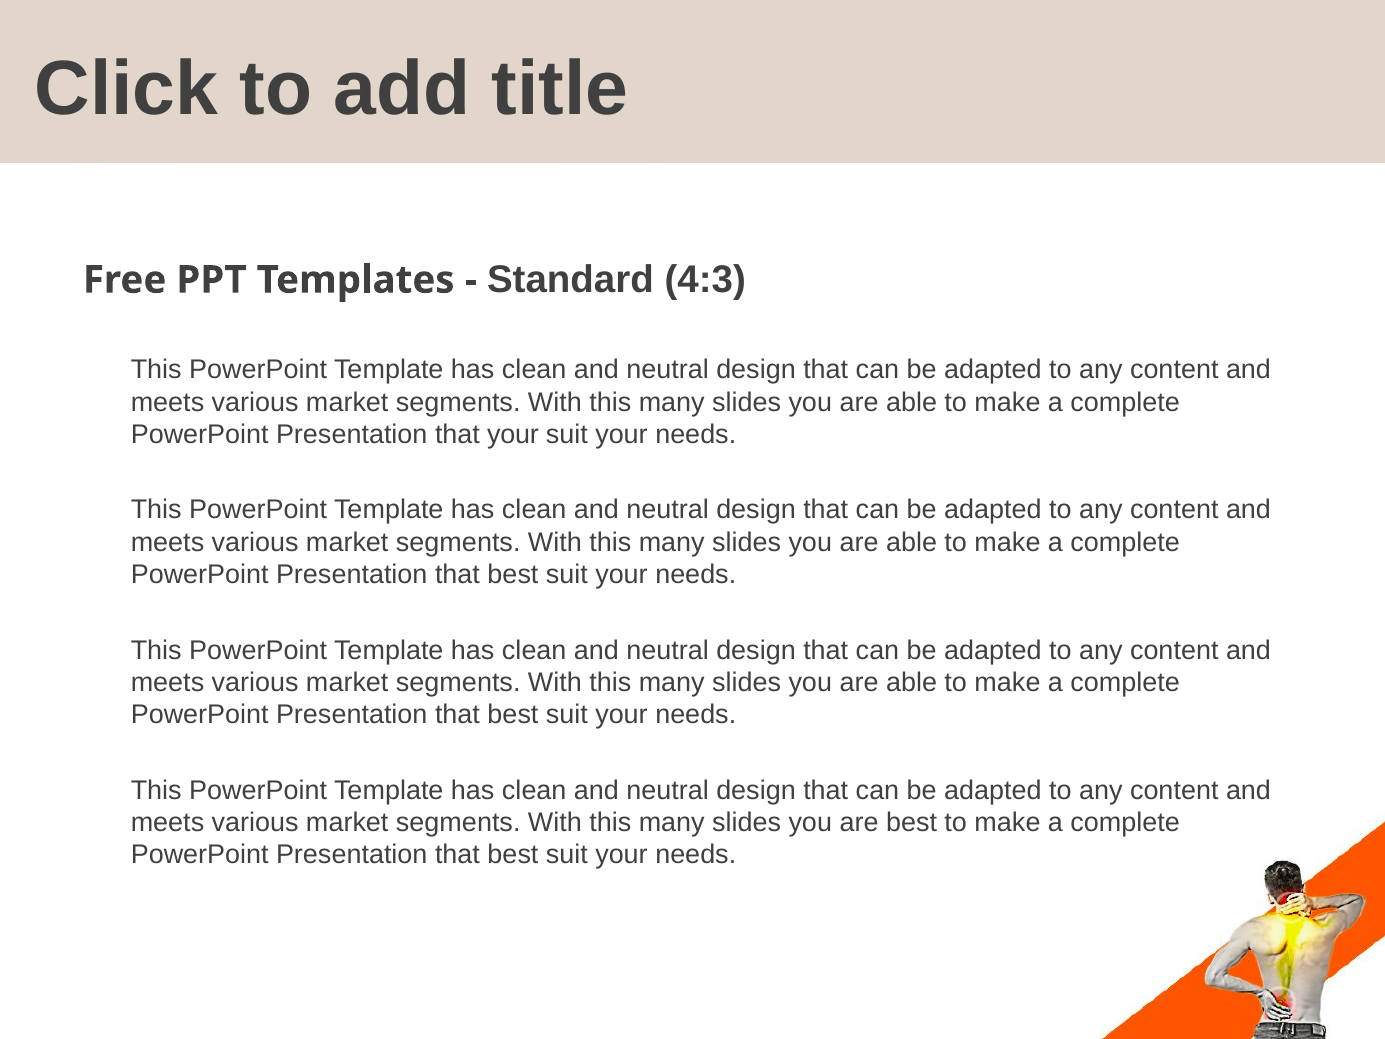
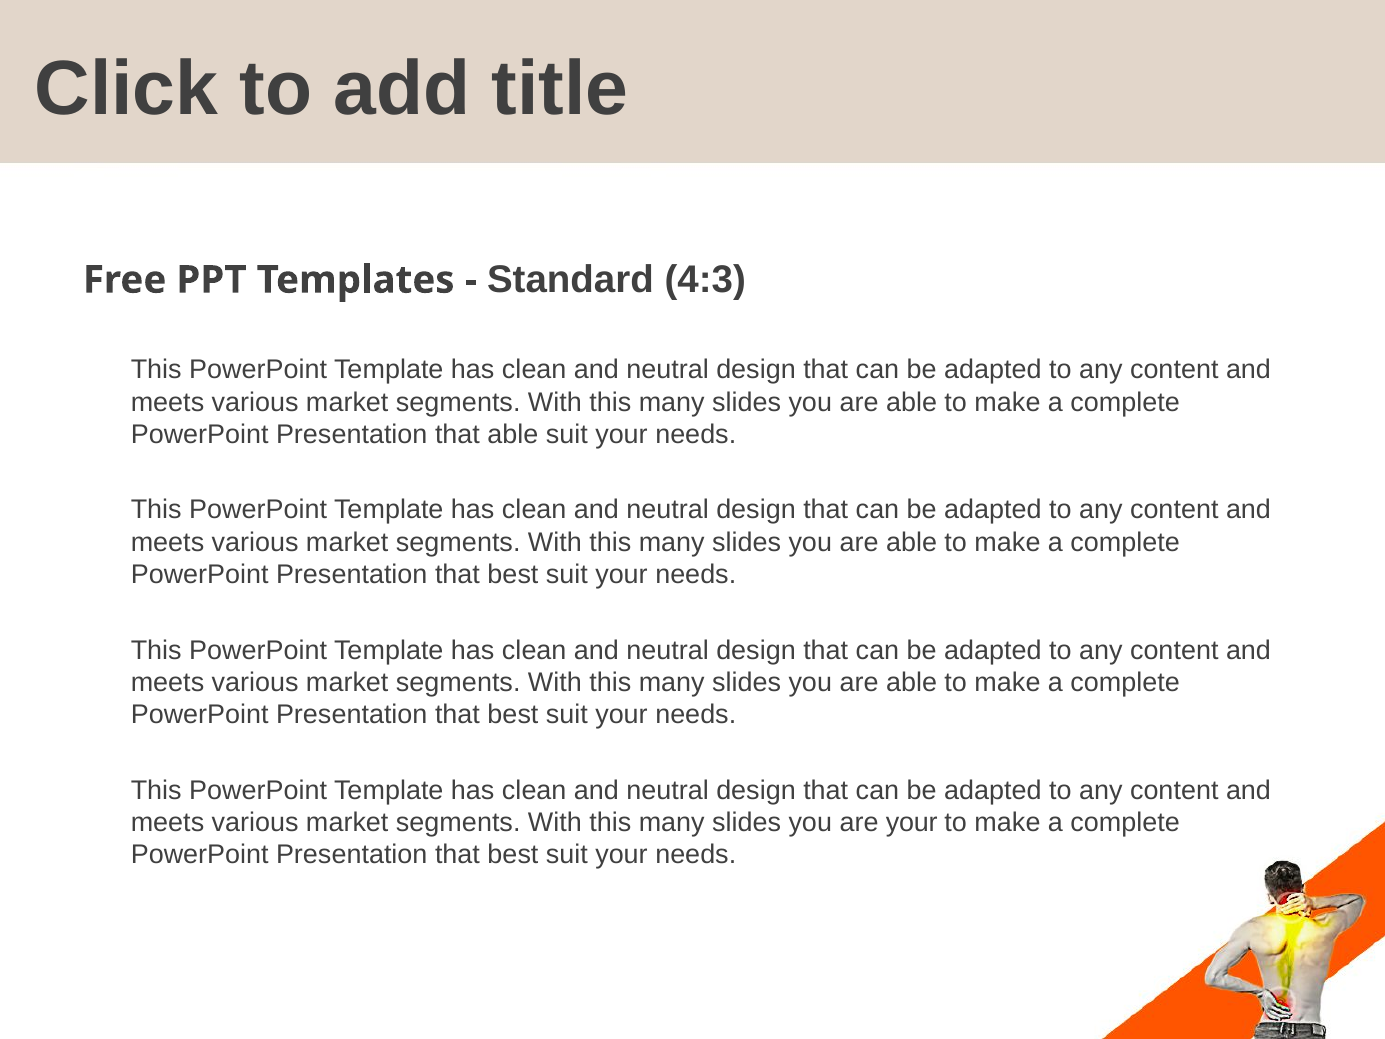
that your: your -> able (513, 434)
are best: best -> your (912, 822)
